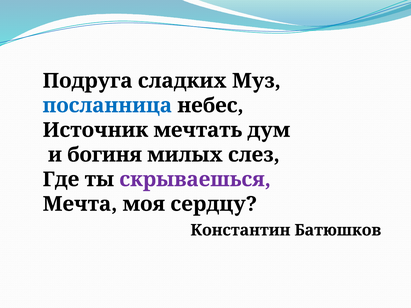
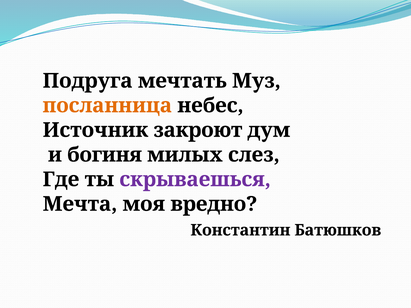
сладких: сладких -> мечтать (182, 81)
посланница colour: blue -> orange (107, 106)
мечтать: мечтать -> закроют (198, 130)
сердцу: сердцу -> вредно (214, 204)
